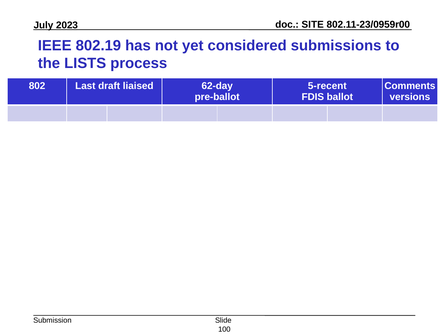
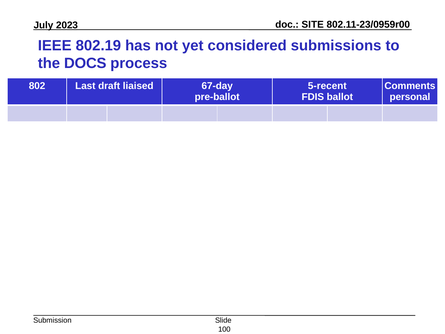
LISTS: LISTS -> DOCS (85, 63)
62-day: 62-day -> 67-day (217, 86)
versions: versions -> personal (410, 97)
